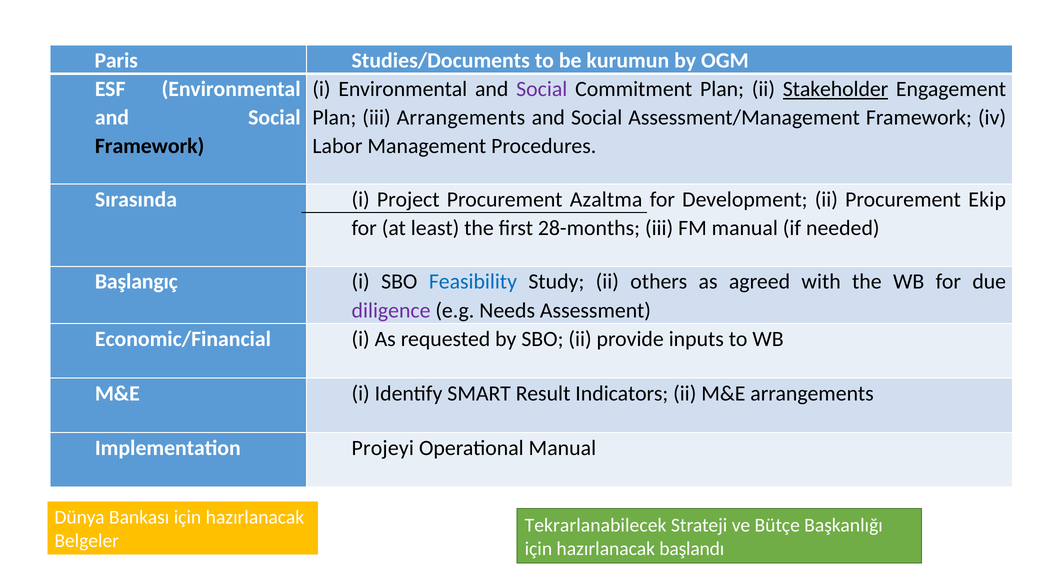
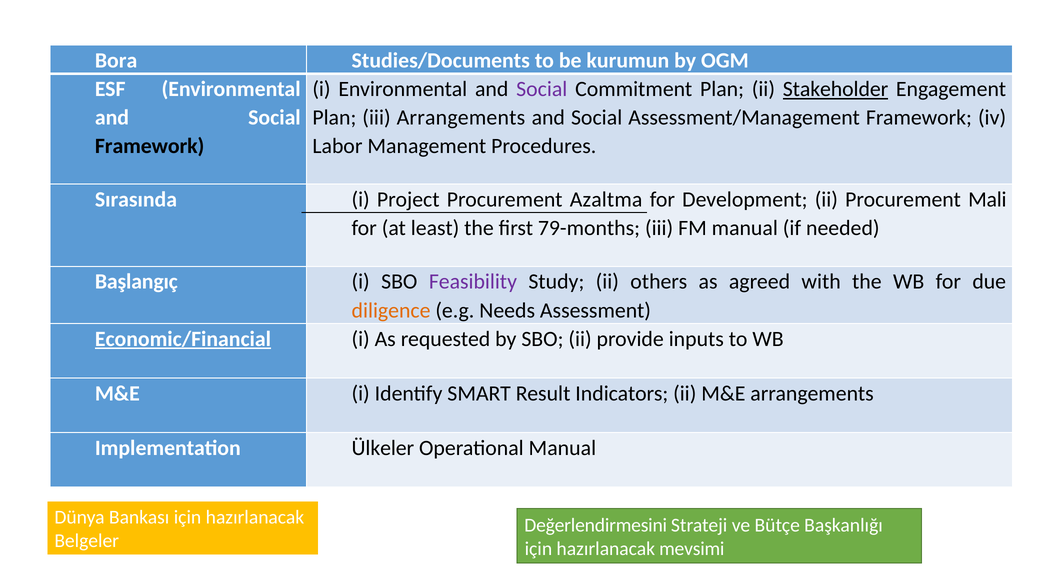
Paris: Paris -> Bora (116, 61)
Ekip: Ekip -> Mali (987, 199)
28-months: 28-months -> 79-months (589, 228)
Feasibility colour: blue -> purple (473, 282)
diligence colour: purple -> orange (391, 310)
Economic/Financial underline: none -> present (183, 339)
Projeyi: Projeyi -> Ülkeler (383, 448)
Tekrarlanabilecek: Tekrarlanabilecek -> Değerlendirmesini (596, 525)
başlandı: başlandı -> mevsimi (692, 549)
